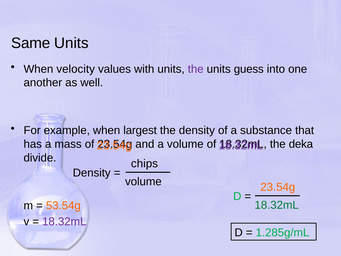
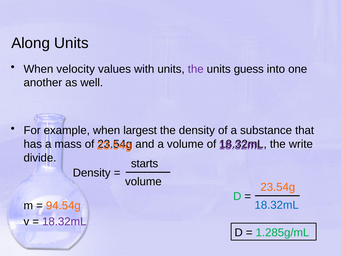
Same: Same -> Along (31, 43)
deka: deka -> write (301, 144)
chips: chips -> starts (145, 163)
18.32mL colour: green -> blue (277, 205)
53.54g: 53.54g -> 94.54g (63, 205)
